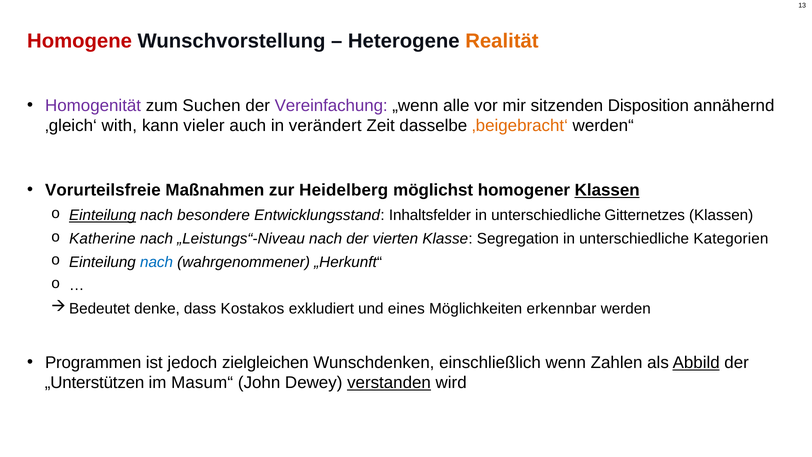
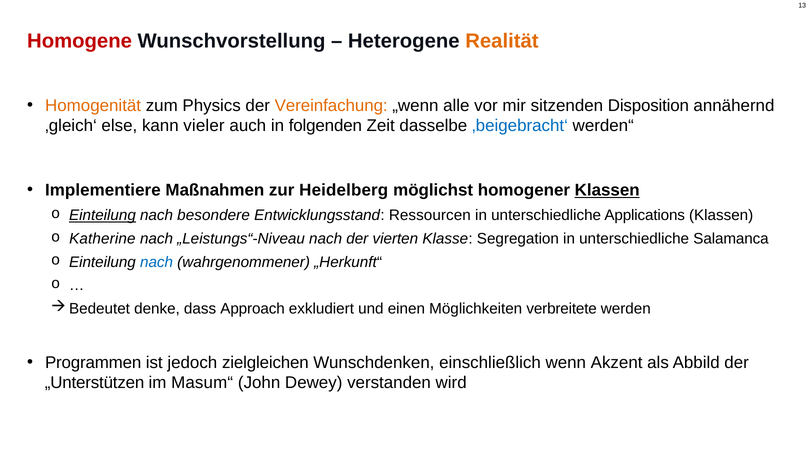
Homogenität colour: purple -> orange (93, 105)
Suchen: Suchen -> Physics (212, 105)
Vereinfachung colour: purple -> orange (331, 105)
with: with -> else (119, 126)
verändert: verändert -> folgenden (325, 126)
‚beigebracht‘ colour: orange -> blue (520, 126)
Vorurteilsfreie: Vorurteilsfreie -> Implementiere (103, 190)
Inhaltsfelder: Inhaltsfelder -> Ressourcen (430, 215)
Gitternetzes: Gitternetzes -> Applications (645, 215)
Kategorien: Kategorien -> Salamanca (731, 239)
Kostakos: Kostakos -> Approach (253, 309)
eines: eines -> einen (406, 309)
erkennbar: erkennbar -> verbreitete (562, 309)
Zahlen: Zahlen -> Akzent (617, 362)
Abbild underline: present -> none (696, 362)
verstanden underline: present -> none (389, 383)
